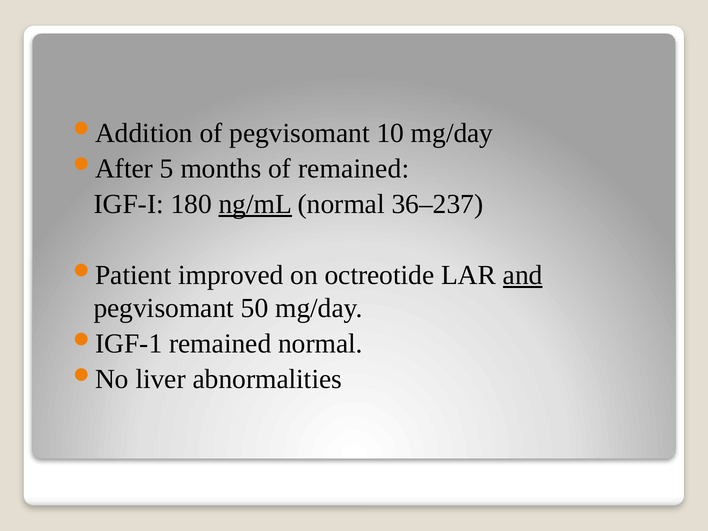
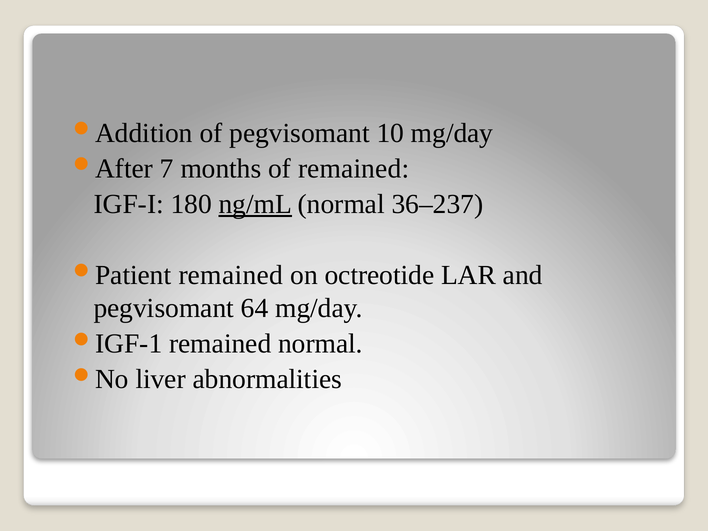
5: 5 -> 7 (167, 169)
improved: improved -> remained (231, 275)
and underline: present -> none (523, 275)
50: 50 -> 64 (255, 308)
